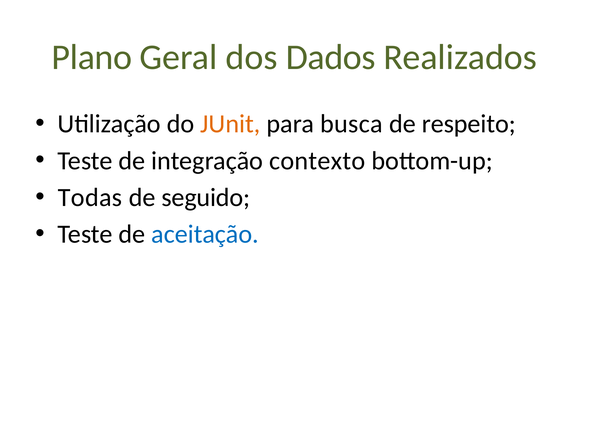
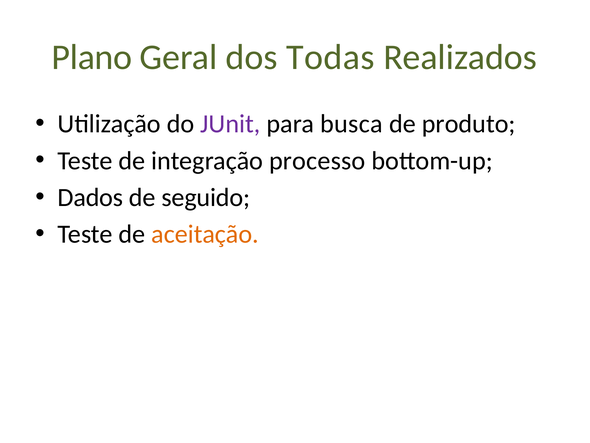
Dados: Dados -> Todas (330, 57)
JUnit colour: orange -> purple (230, 124)
respeito: respeito -> produto (469, 124)
contexto: contexto -> processo (317, 160)
Todas: Todas -> Dados (90, 197)
aceitação colour: blue -> orange (205, 234)
